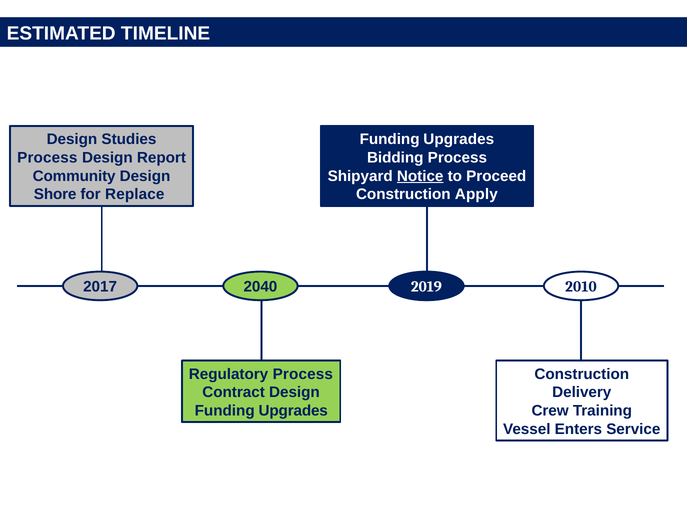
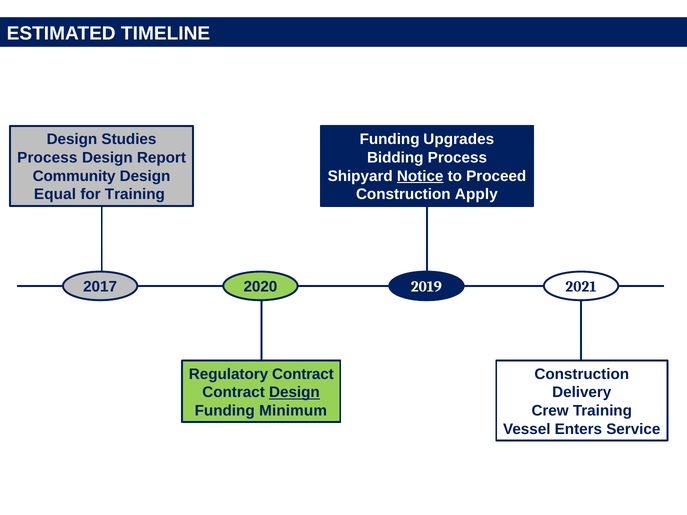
Shore: Shore -> Equal (55, 194)
for Replace: Replace -> Training (135, 194)
2040: 2040 -> 2020 (260, 287)
2010: 2010 -> 2021 (581, 287)
Regulatory Process: Process -> Contract (303, 374)
Design underline: none -> present (294, 393)
Upgrades: Upgrades -> Minimum (293, 411)
